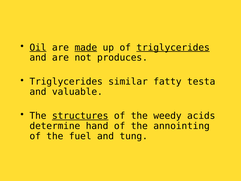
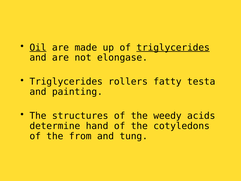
made underline: present -> none (86, 47)
produces: produces -> elongase (122, 58)
similar: similar -> rollers (128, 82)
valuable: valuable -> painting (77, 92)
structures underline: present -> none (80, 116)
annointing: annointing -> cotyledons (182, 126)
fuel: fuel -> from (80, 136)
